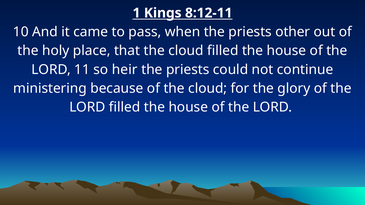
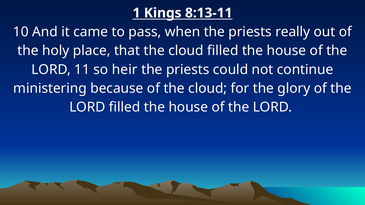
8:12-11: 8:12-11 -> 8:13-11 (209, 13)
other: other -> really (293, 32)
